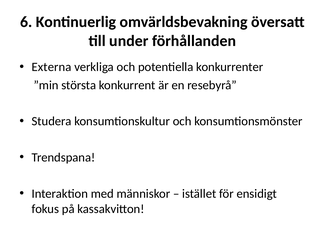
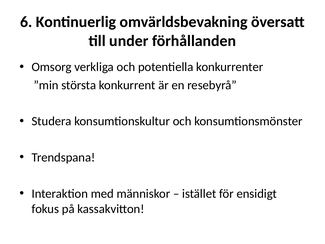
Externa: Externa -> Omsorg (52, 67)
